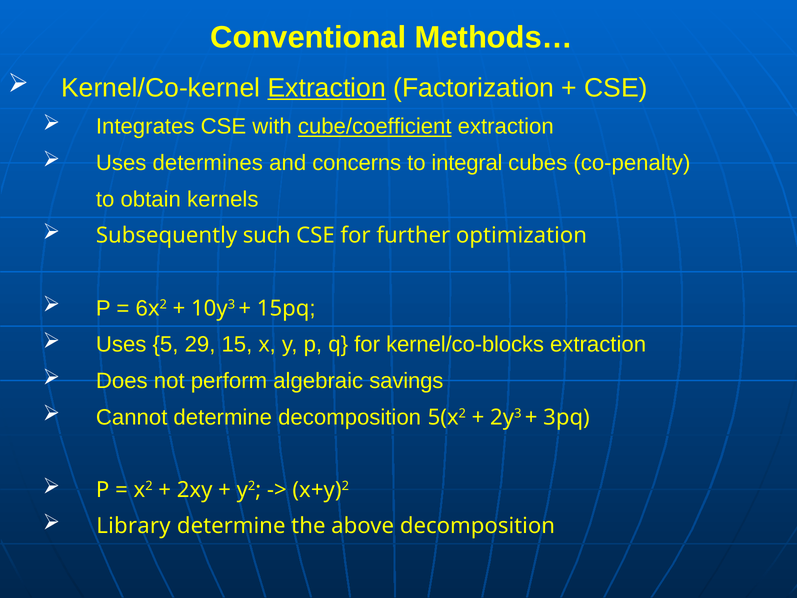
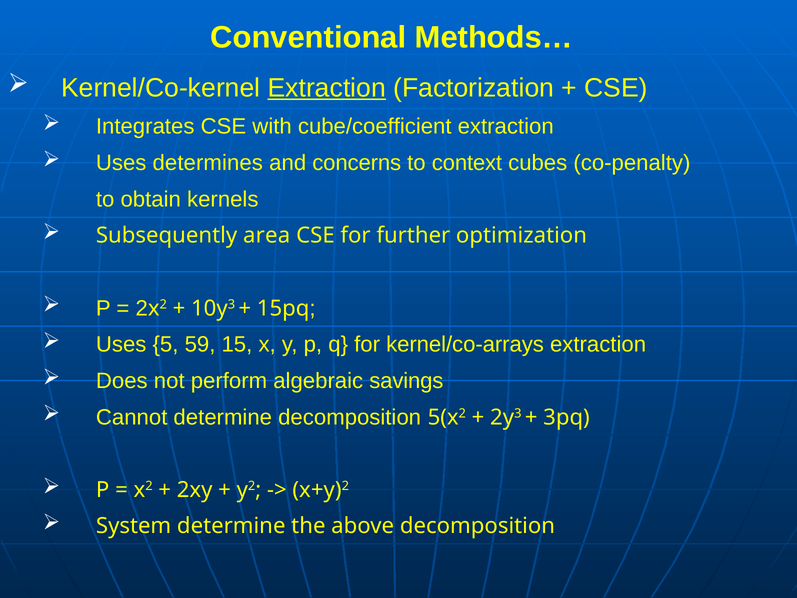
cube/coefficient underline: present -> none (375, 127)
integral: integral -> context (467, 163)
such: such -> area (267, 235)
6: 6 -> 2 (142, 308)
29: 29 -> 59 (200, 344)
kernel/co-blocks: kernel/co-blocks -> kernel/co-arrays (465, 344)
Library: Library -> System (134, 526)
